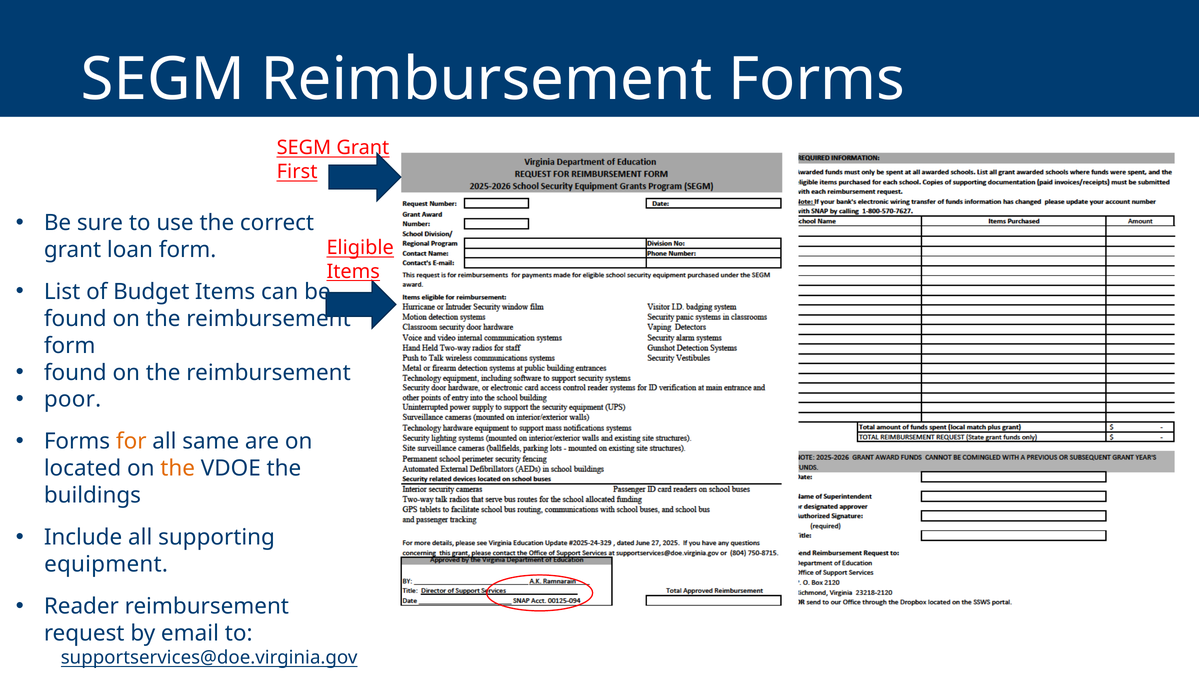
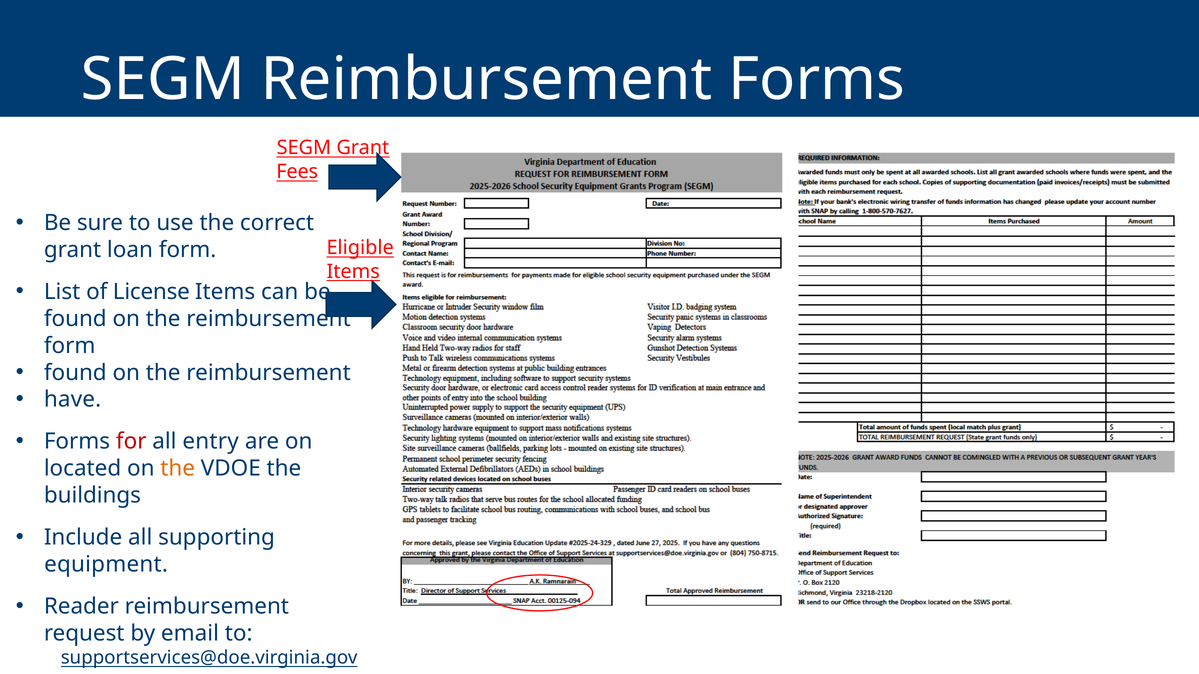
First: First -> Fees (297, 172)
Budget: Budget -> License (151, 292)
poor: poor -> have (73, 400)
for colour: orange -> red (131, 442)
same: same -> entry (211, 442)
